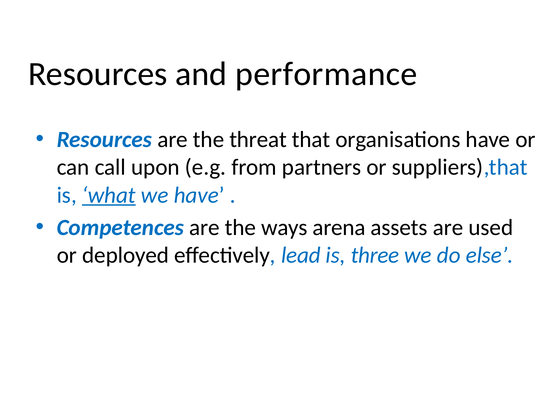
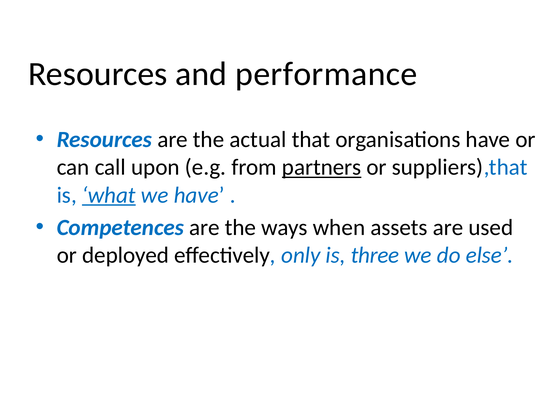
threat: threat -> actual (258, 140)
partners underline: none -> present (322, 167)
arena: arena -> when (339, 228)
lead: lead -> only (301, 255)
